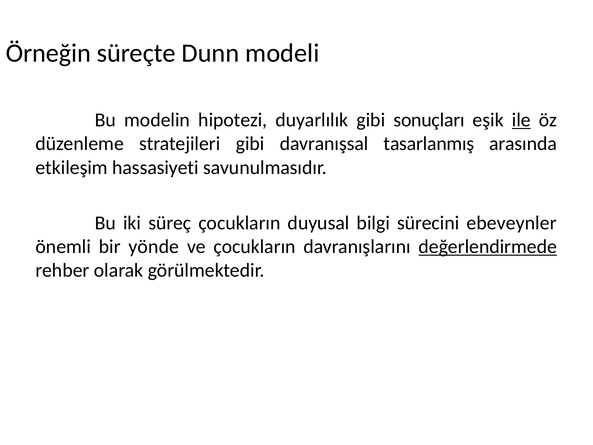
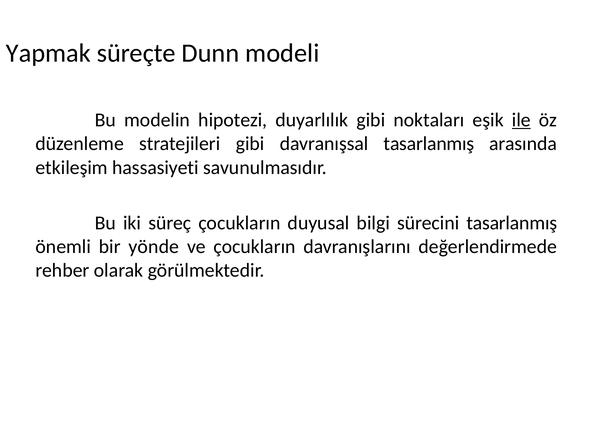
Örneğin: Örneğin -> Yapmak (48, 53)
sonuçları: sonuçları -> noktaları (429, 120)
sürecini ebeveynler: ebeveynler -> tasarlanmış (512, 223)
değerlendirmede underline: present -> none (488, 246)
